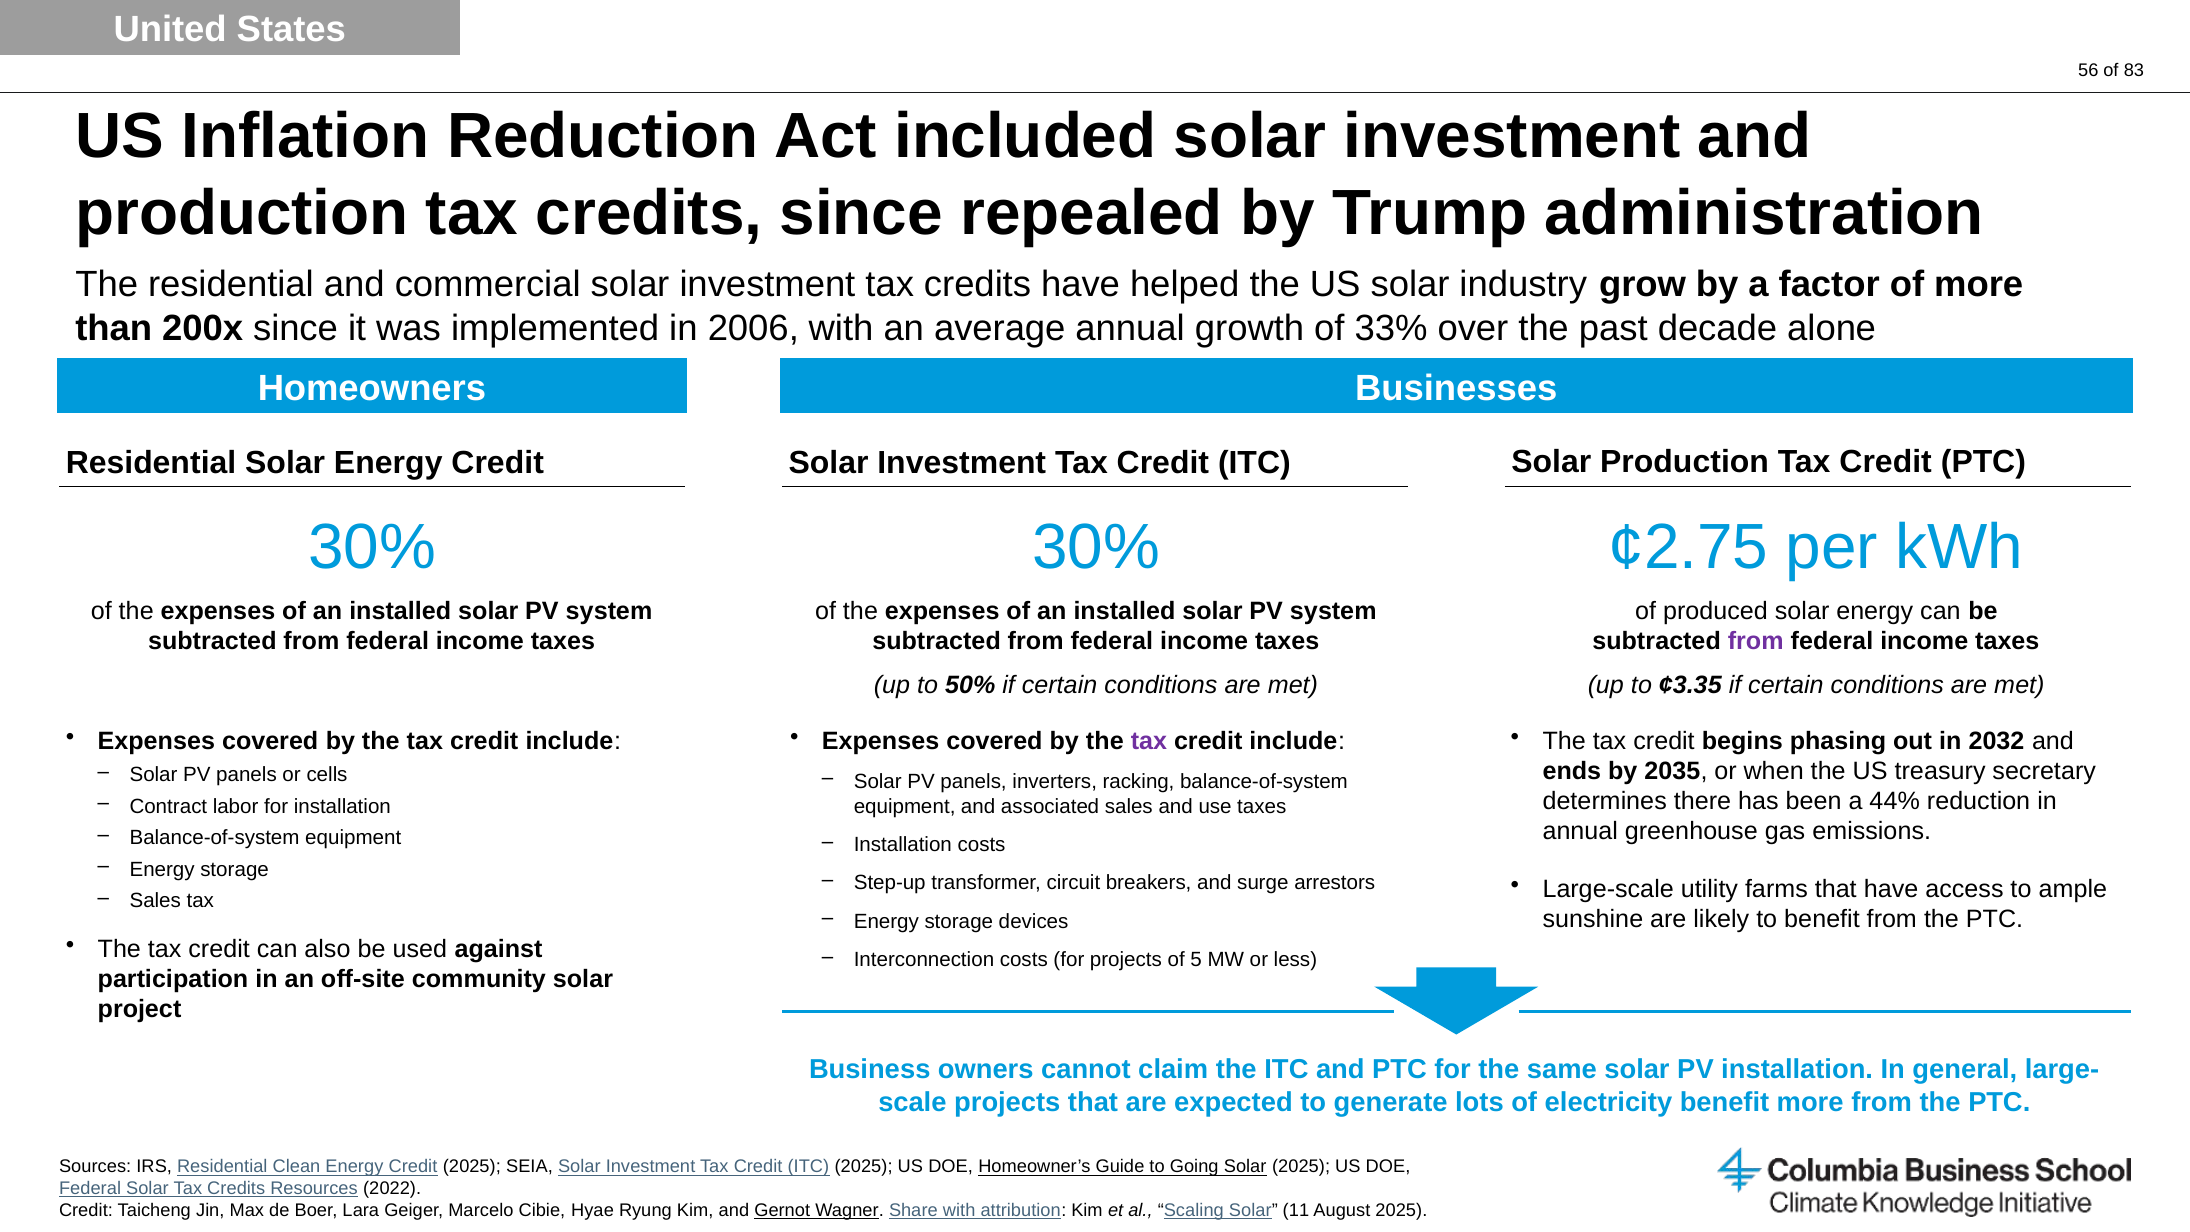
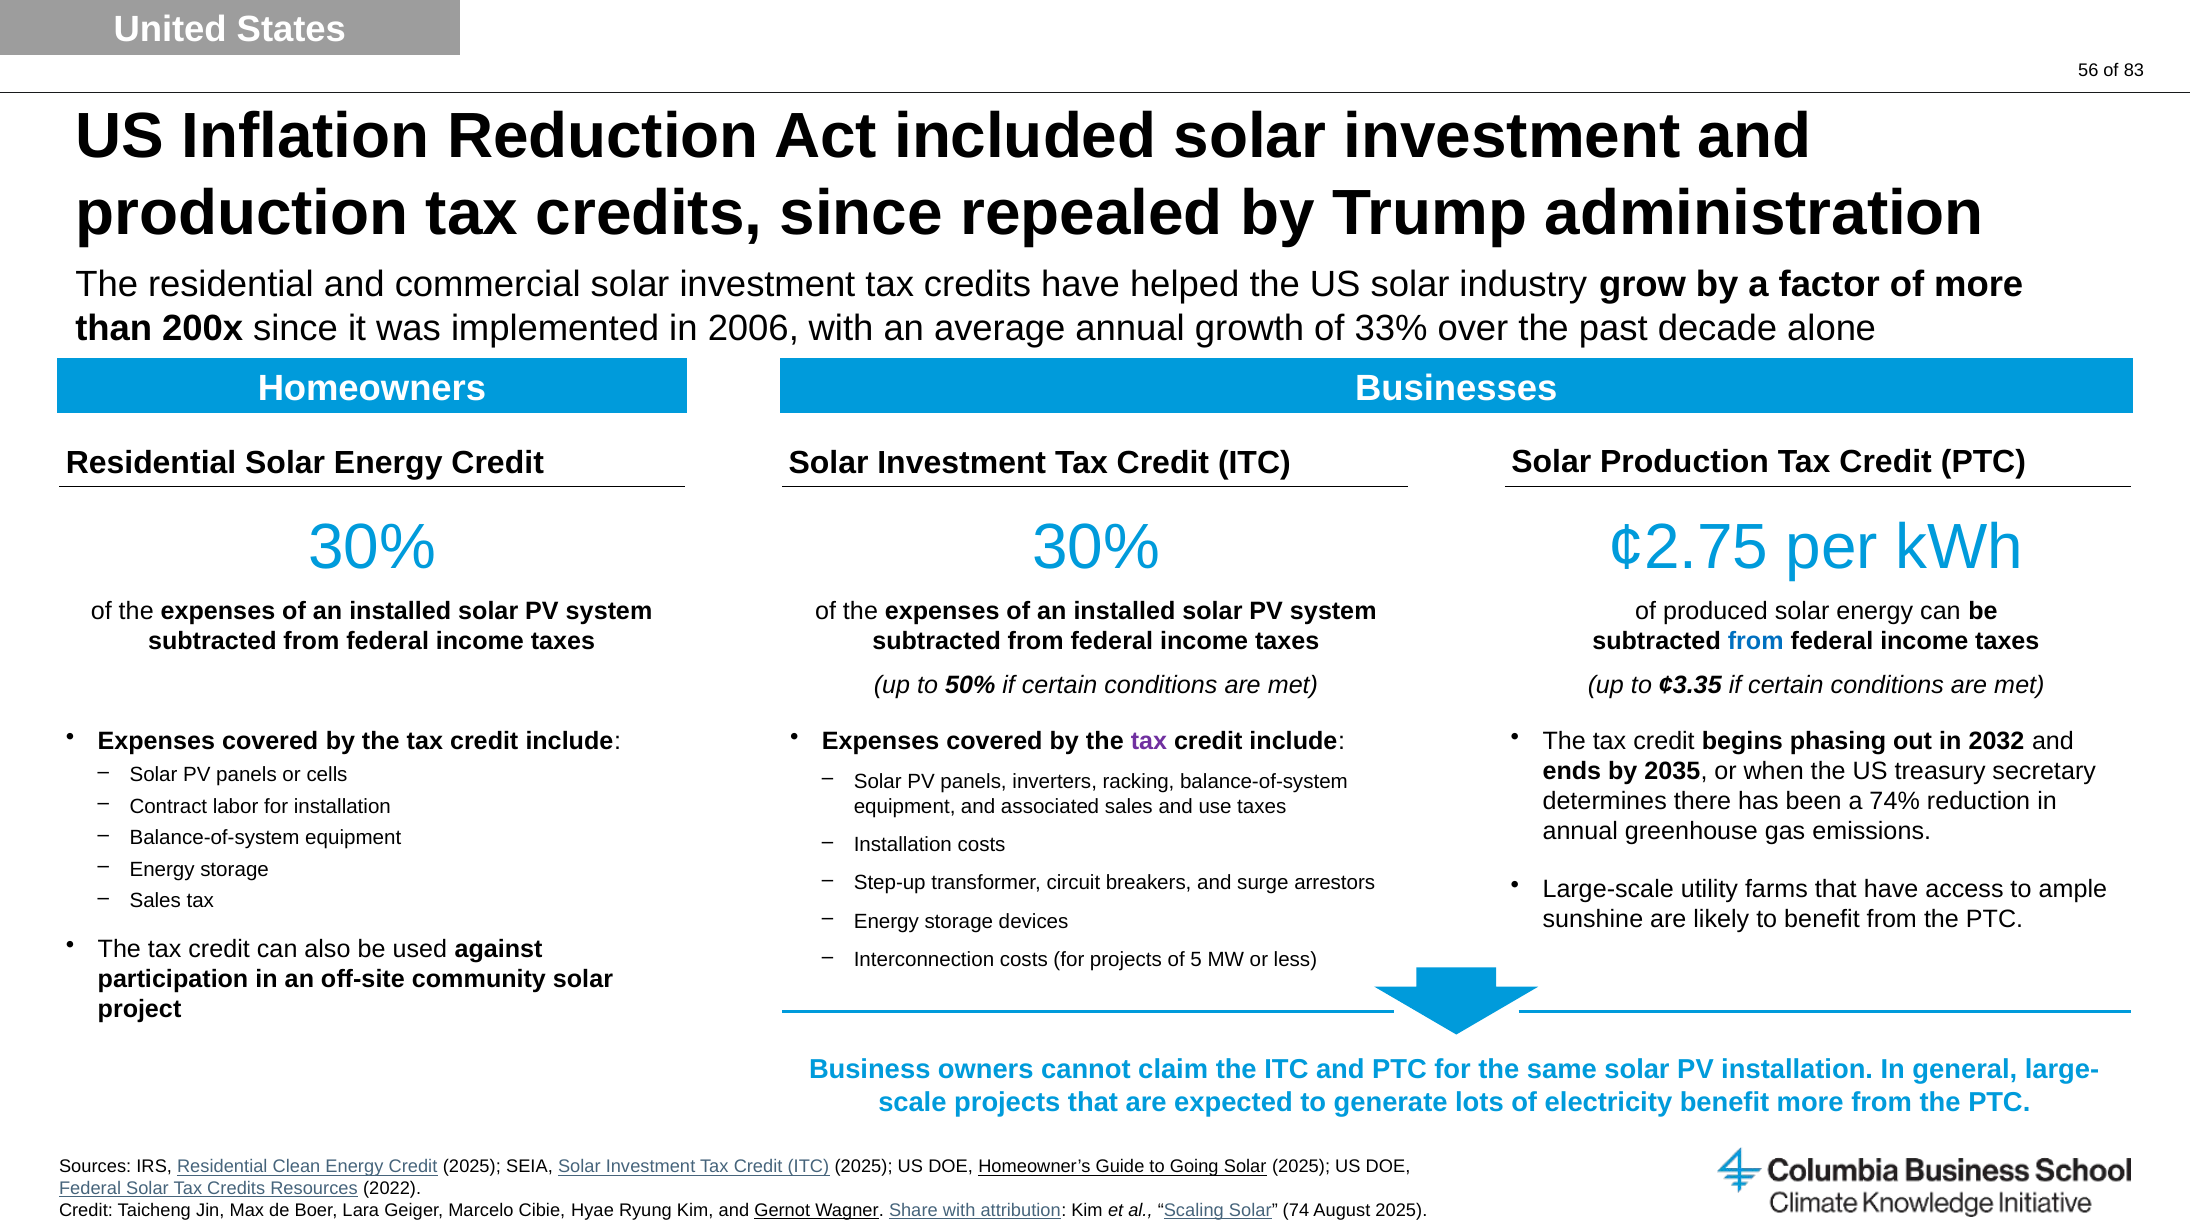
from colour: purple -> blue (1756, 641)
44%: 44% -> 74% (1895, 801)
11: 11 -> 74 (1296, 1210)
